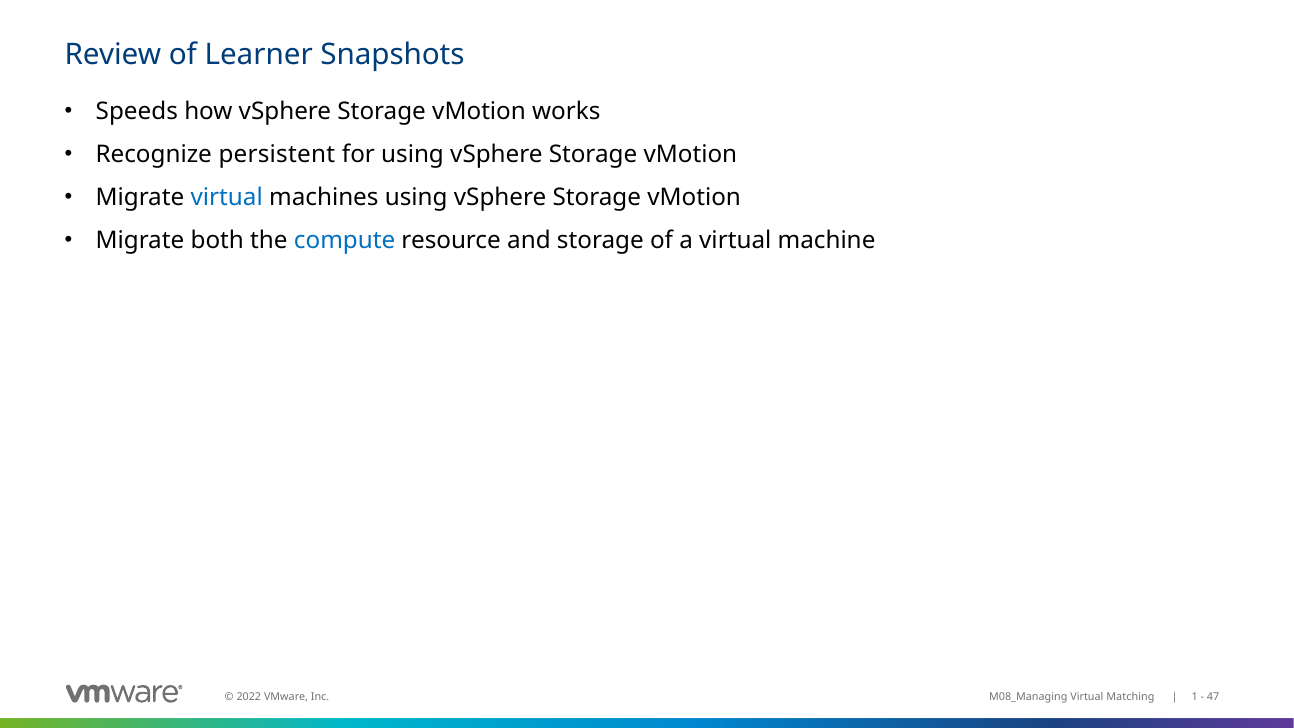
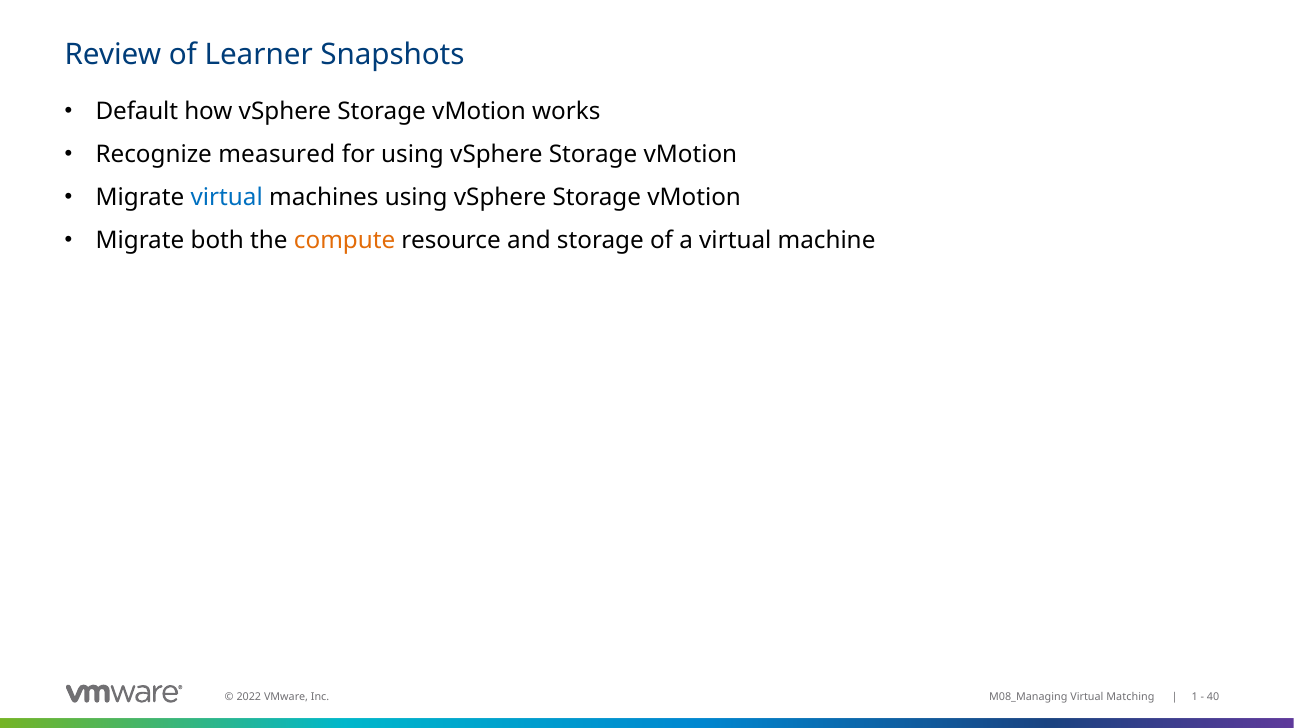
Speeds: Speeds -> Default (137, 111)
persistent: persistent -> measured (277, 154)
compute colour: blue -> orange (345, 241)
47: 47 -> 40 (1213, 697)
